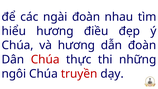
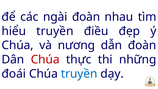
hiểu hương: hương -> truyền (55, 31)
và hương: hương -> nương (76, 45)
ngôi: ngôi -> đoái (14, 74)
truyền colour: red -> blue (79, 74)
